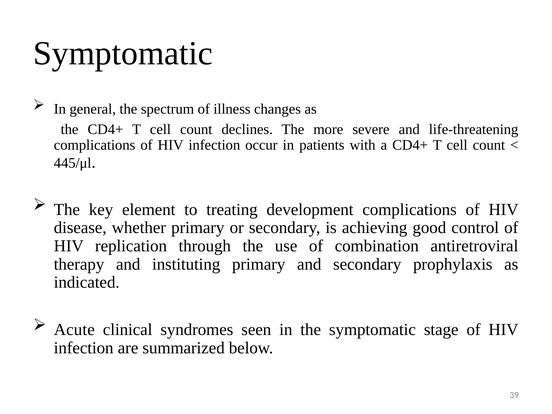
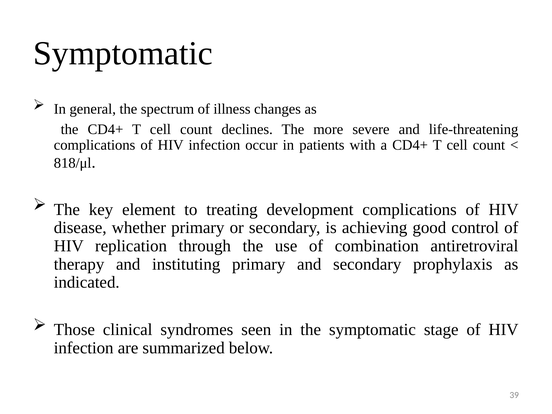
445/μl: 445/μl -> 818/μl (73, 163)
Acute: Acute -> Those (74, 330)
